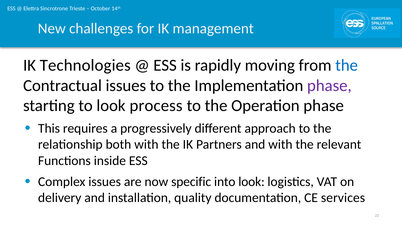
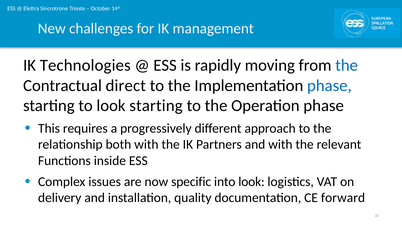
Contractual issues: issues -> direct (126, 86)
phase colour: purple -> blue (329, 86)
look process: process -> starting (156, 106)
services: services -> forward (343, 198)
